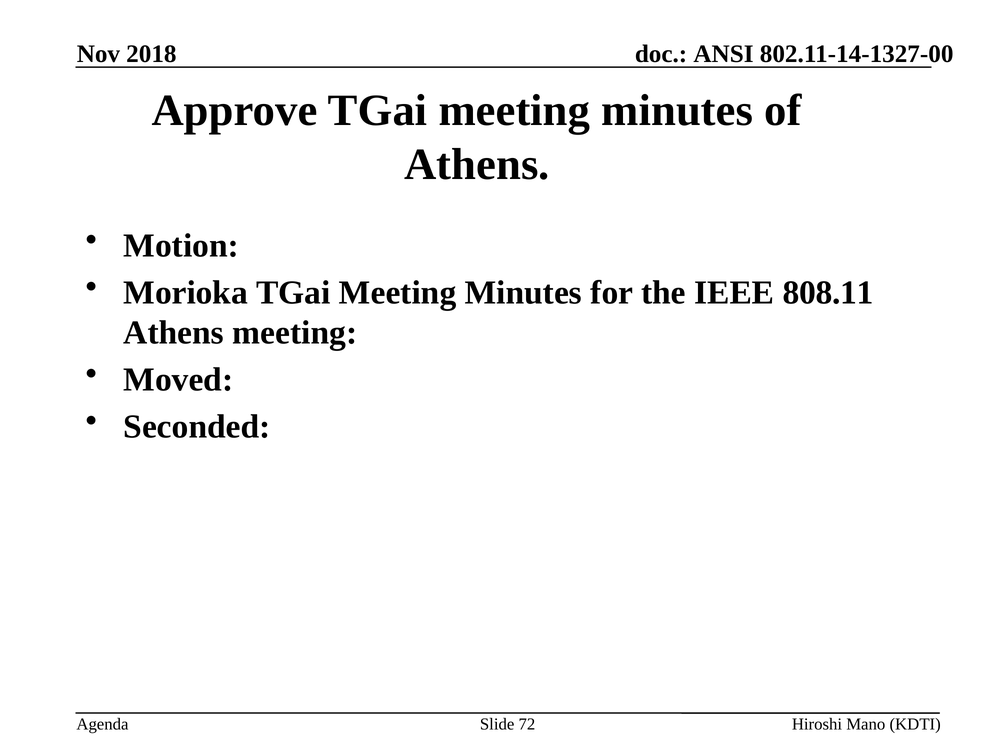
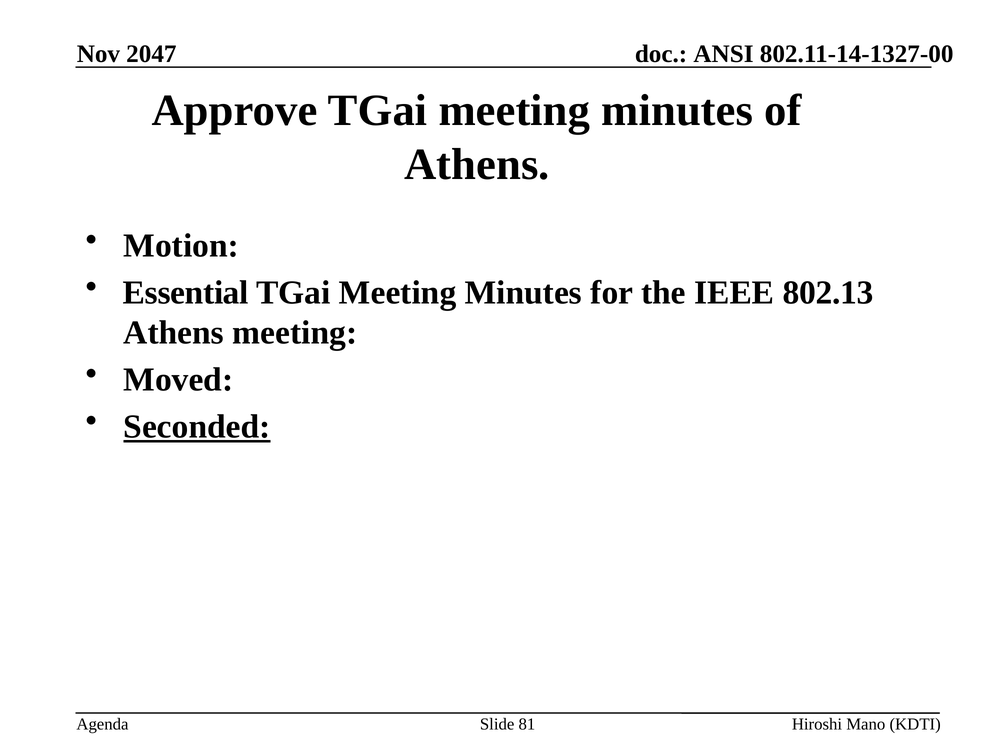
2018: 2018 -> 2047 (151, 54)
Morioka: Morioka -> Essential (186, 293)
808.11: 808.11 -> 802.13 (828, 293)
Seconded underline: none -> present (197, 427)
72: 72 -> 81 (527, 724)
